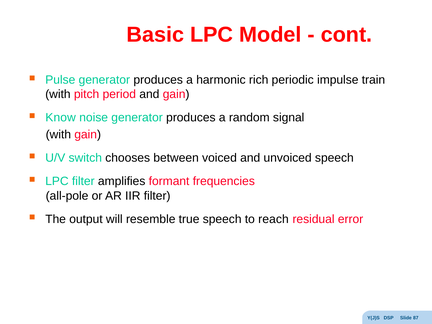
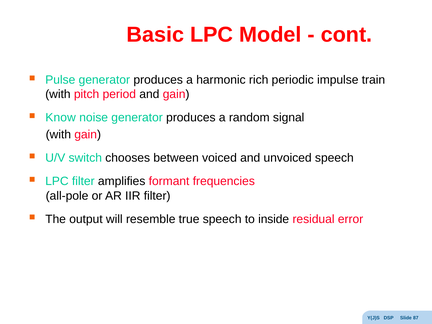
reach: reach -> inside (274, 219)
